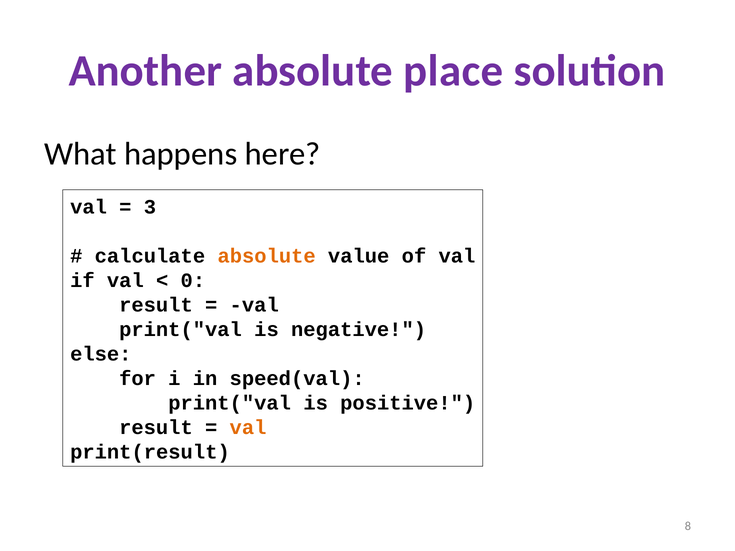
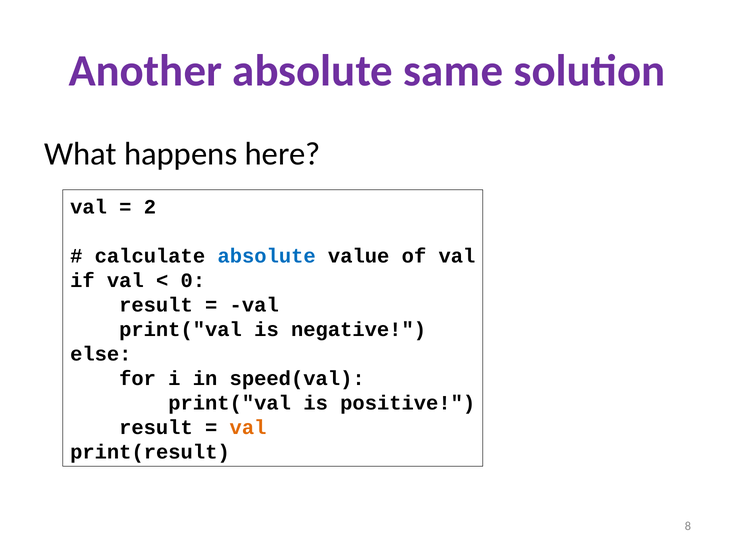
place: place -> same (453, 71)
3: 3 -> 2 (150, 207)
absolute colour: orange -> blue (267, 256)
